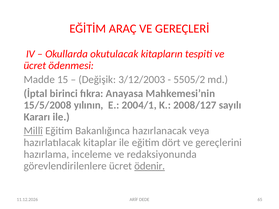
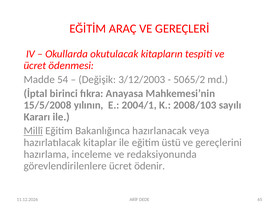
15: 15 -> 54 (63, 80)
5505/2: 5505/2 -> 5065/2 (189, 80)
2008/127: 2008/127 -> 2008/103 (195, 105)
dört: dört -> üstü (171, 143)
ödenir underline: present -> none (150, 166)
